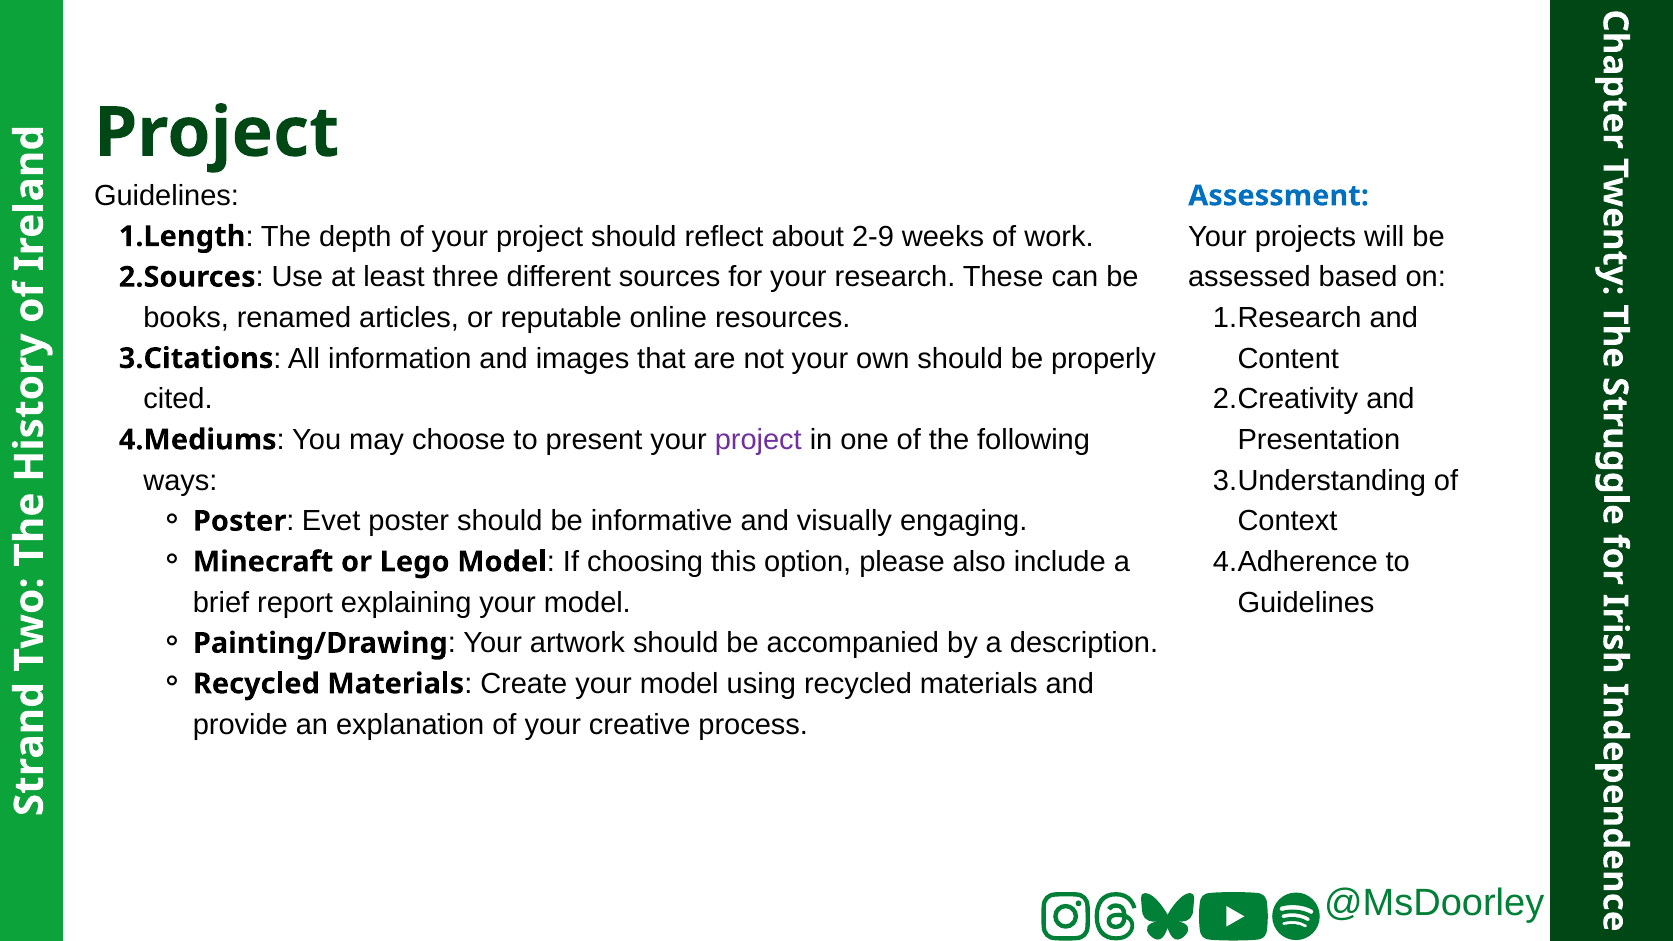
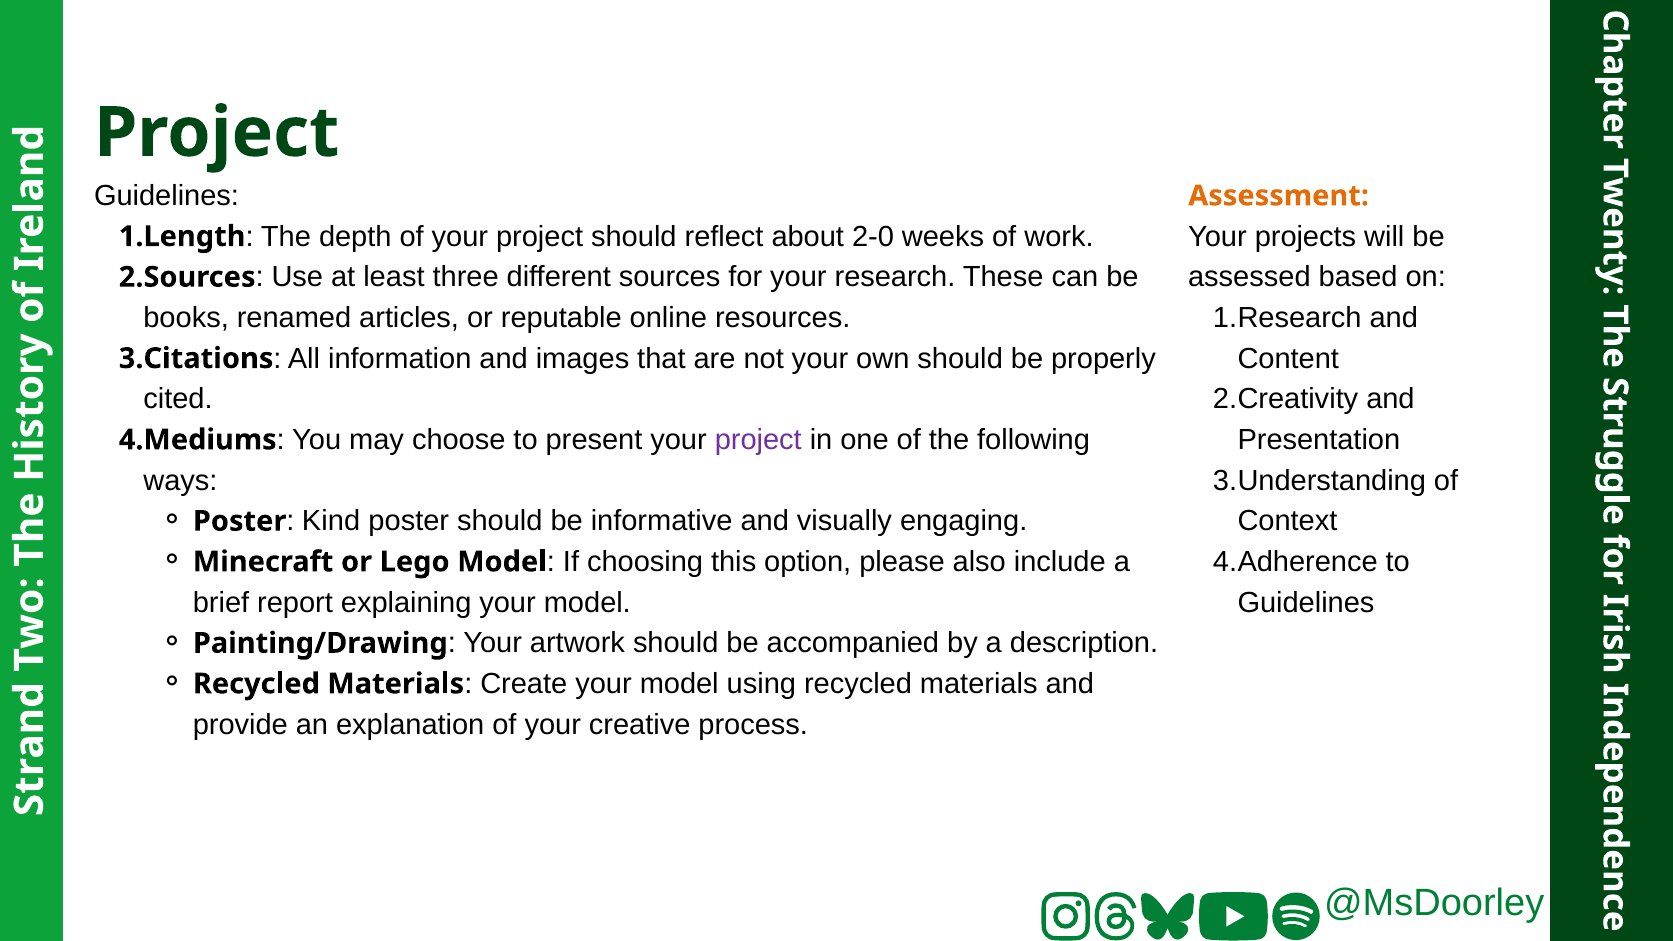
Assessment colour: blue -> orange (1279, 196)
2-9: 2-9 -> 2-0 (873, 236)
Evet: Evet -> Kind (331, 521)
